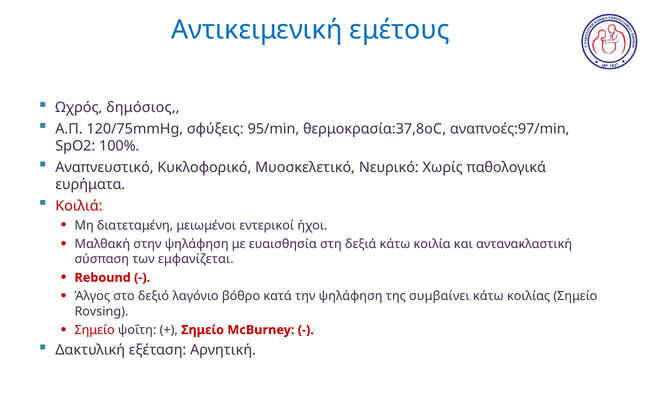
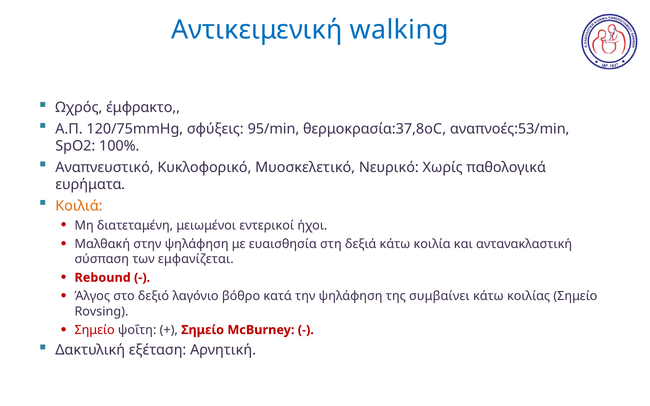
εμέτους: εμέτους -> walking (399, 30)
δημόσιος: δημόσιος -> έμφρακτο (143, 108)
αναπνοές:97/min: αναπνοές:97/min -> αναπνοές:53/min (510, 129)
Κοιλιά colour: red -> orange (79, 206)
